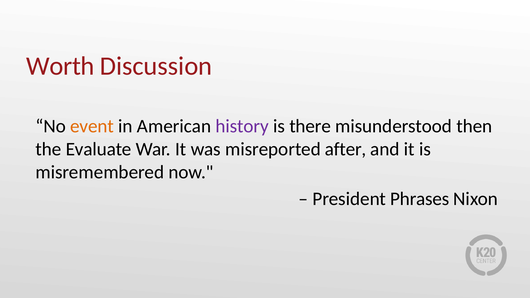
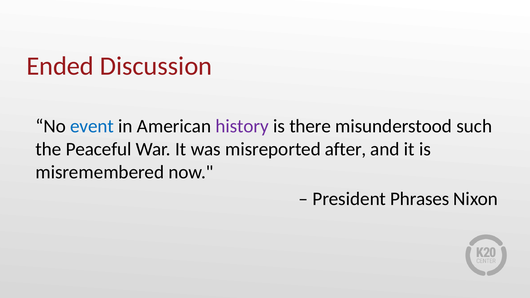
Worth: Worth -> Ended (60, 66)
event colour: orange -> blue (92, 126)
then: then -> such (474, 126)
Evaluate: Evaluate -> Peaceful (99, 149)
